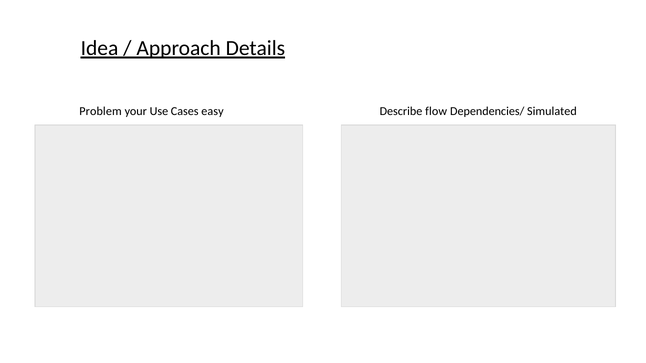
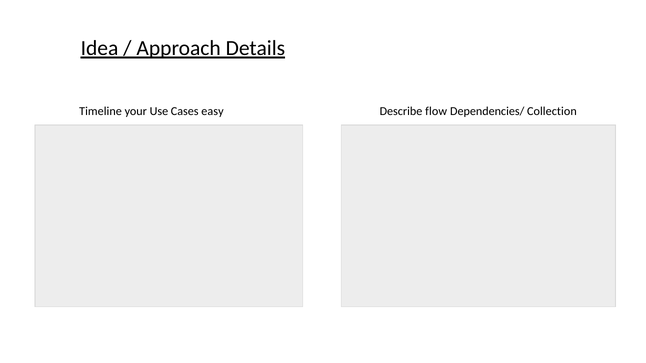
Problem: Problem -> Timeline (101, 111)
Simulated: Simulated -> Collection (552, 111)
